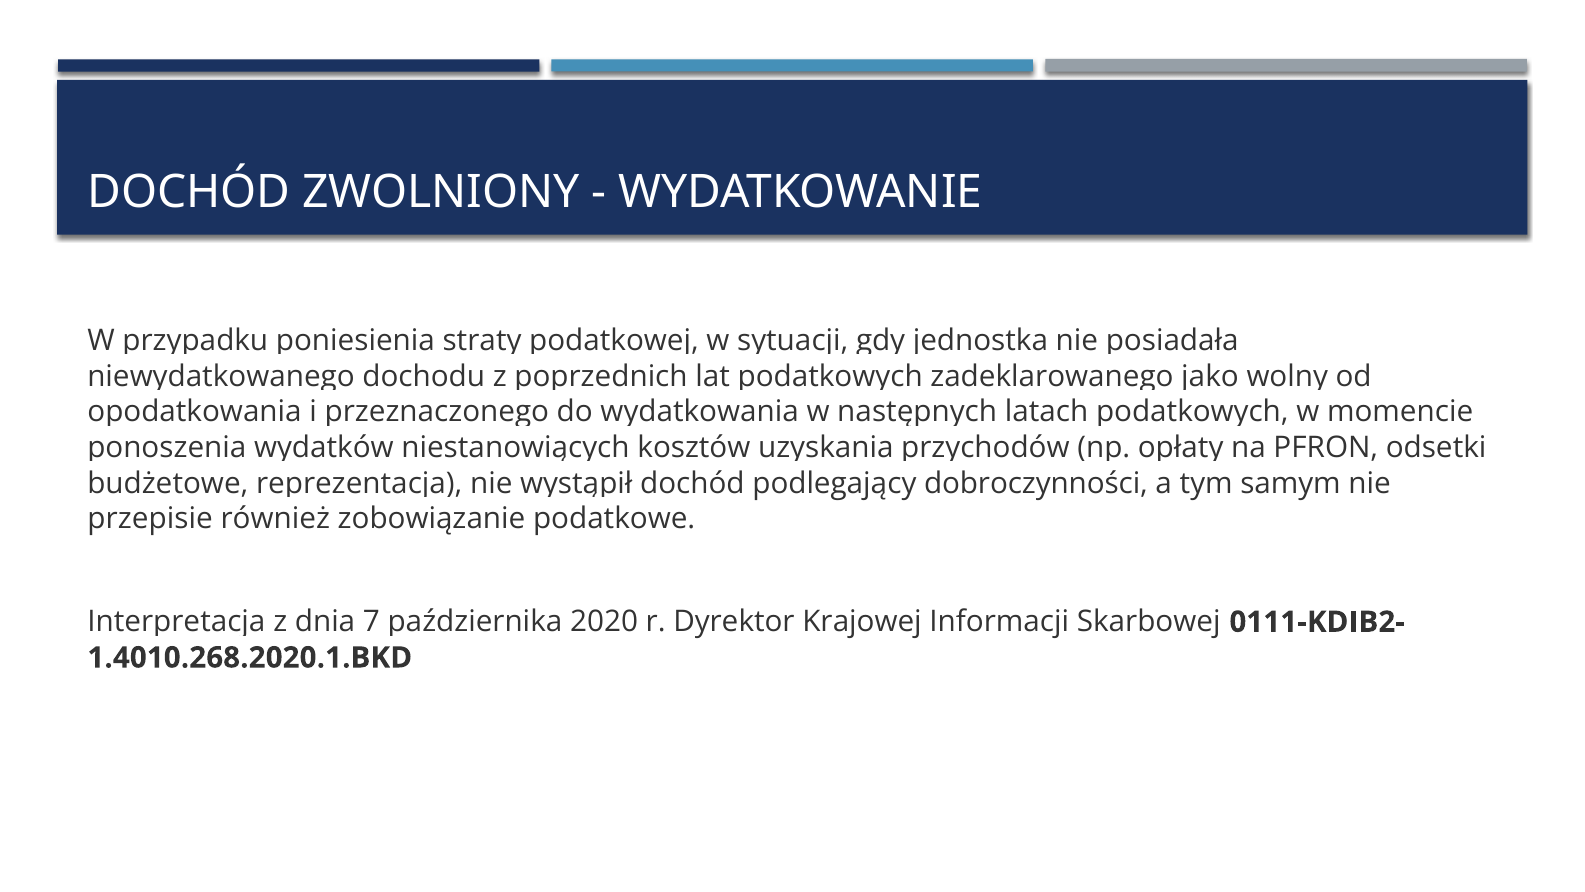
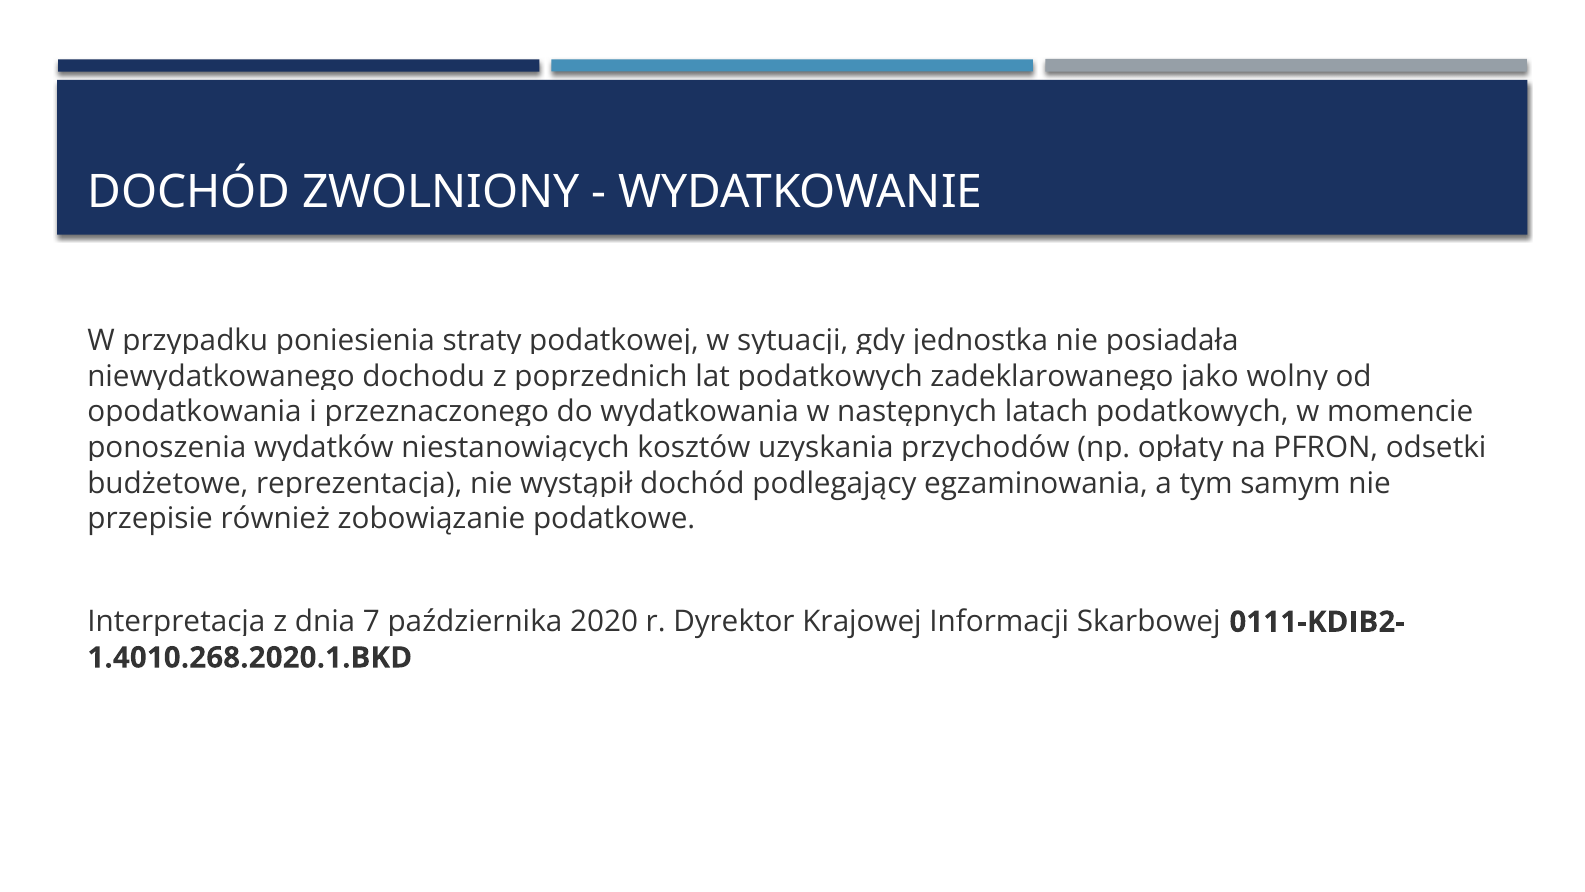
dobroczynności: dobroczynności -> egzaminowania (1036, 483)
